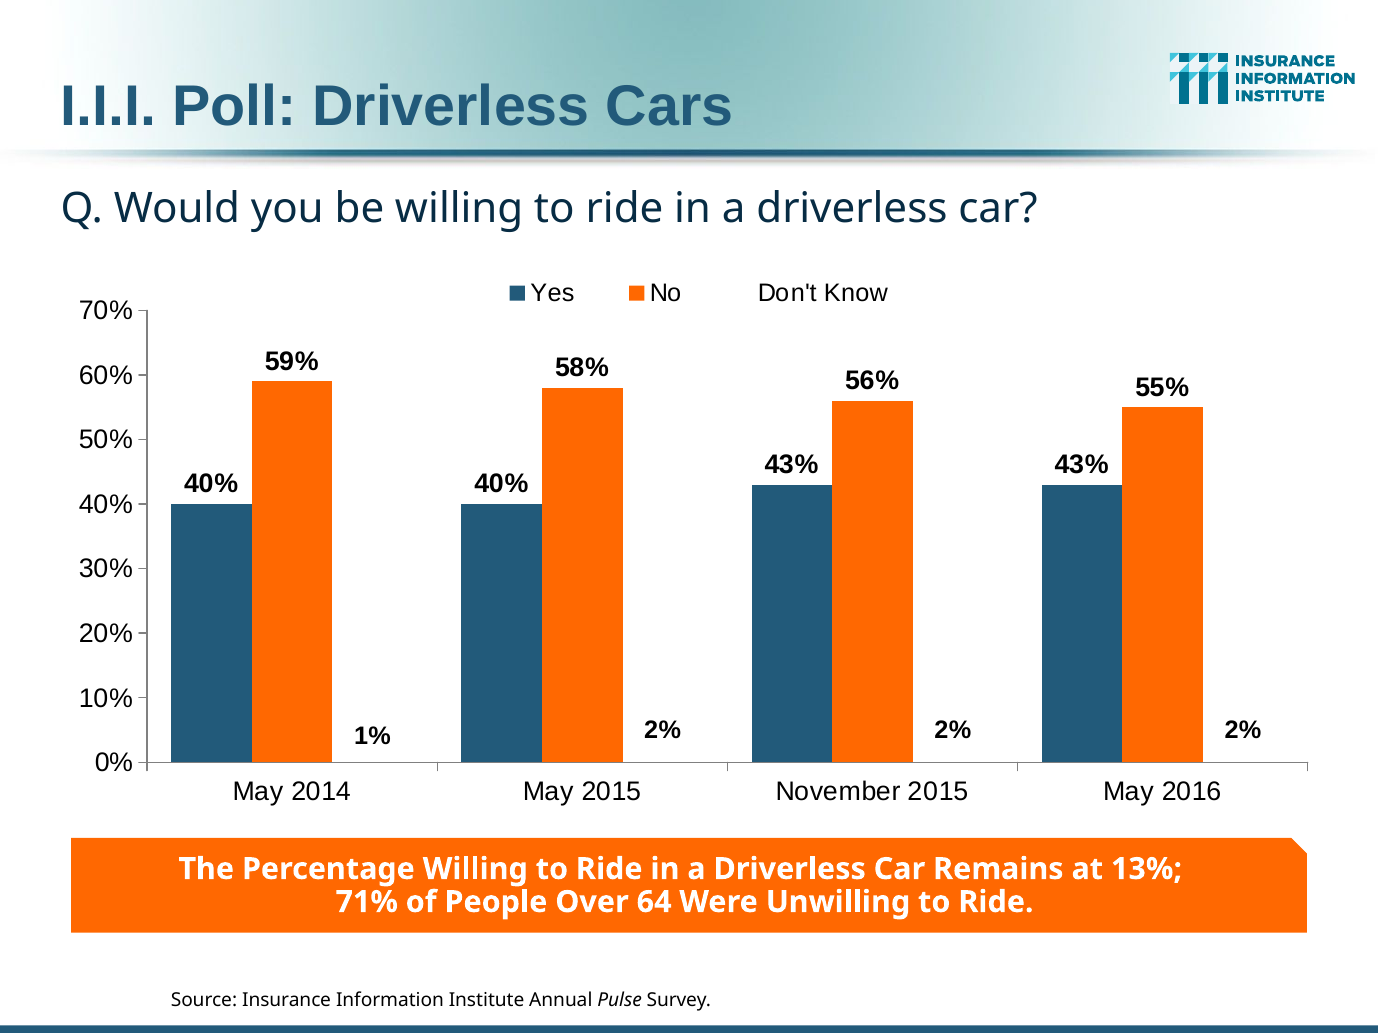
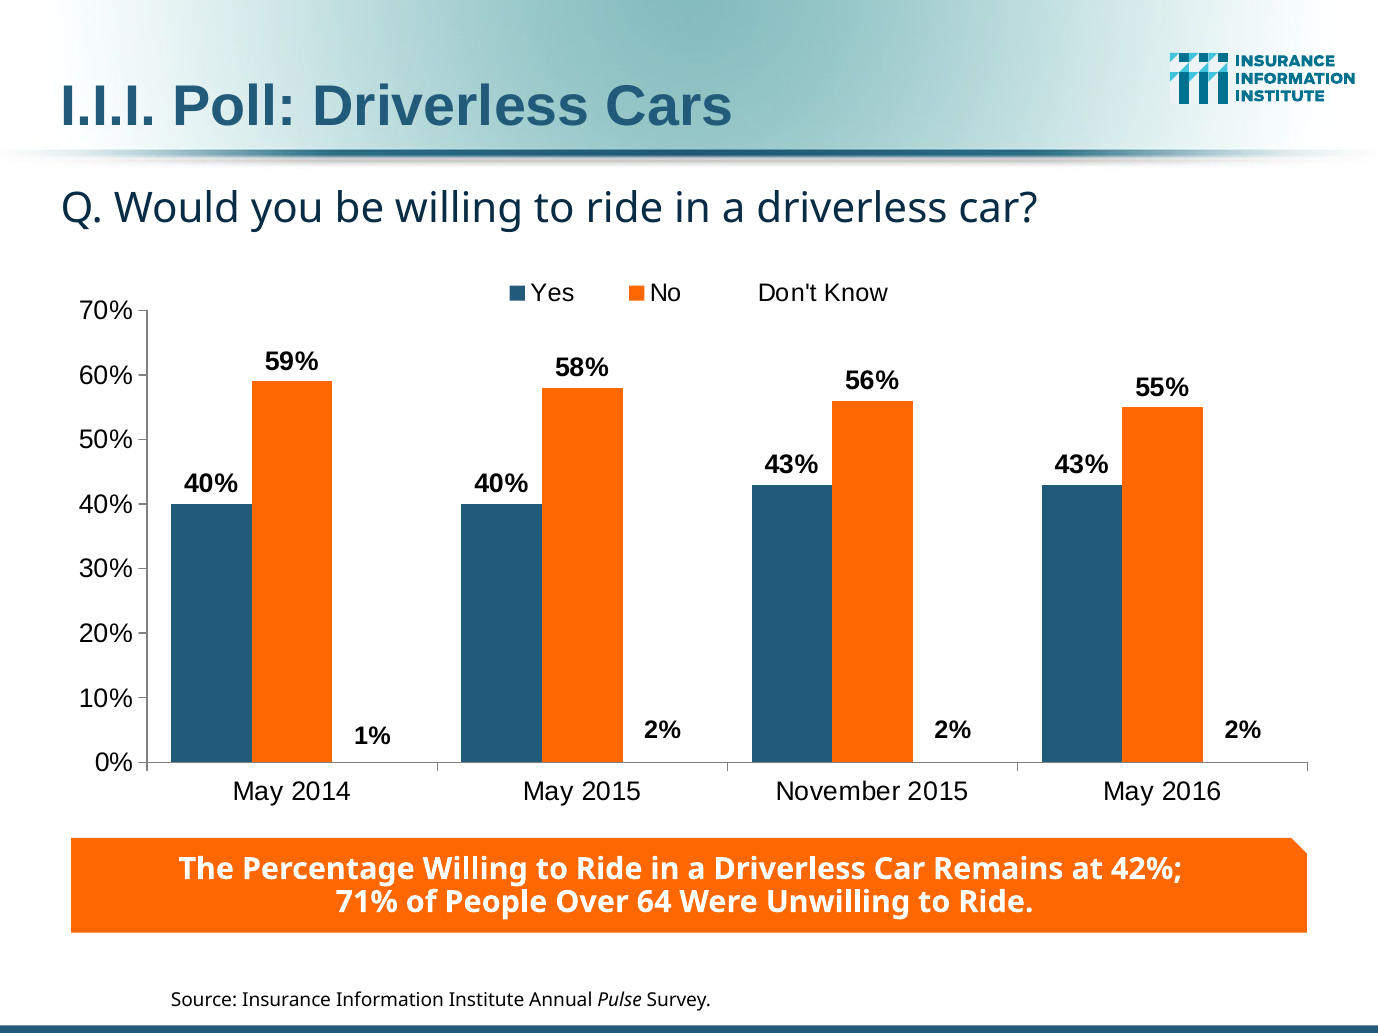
13%: 13% -> 42% (1147, 869)
